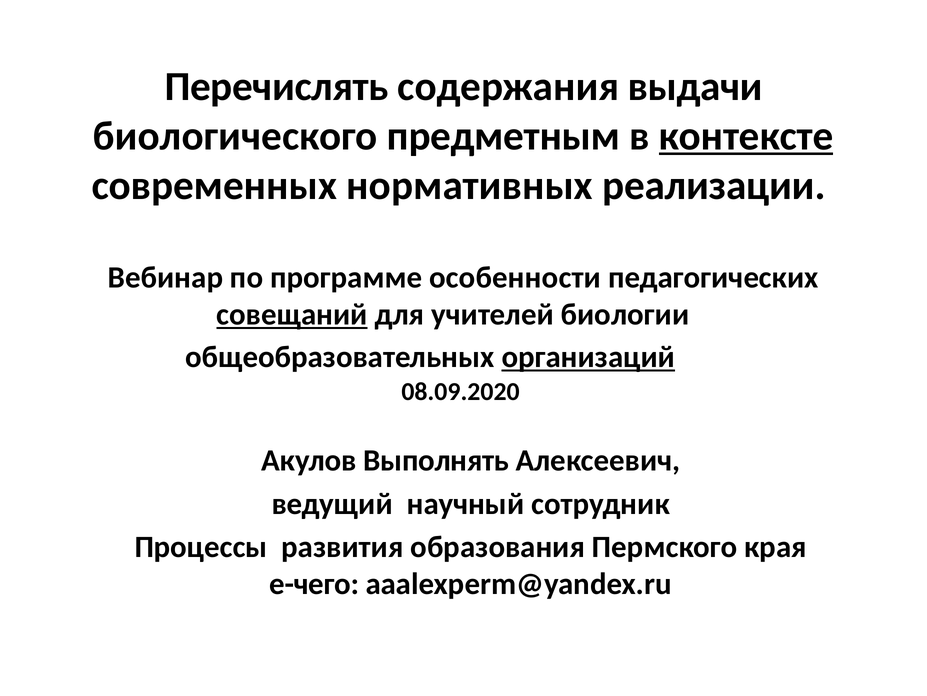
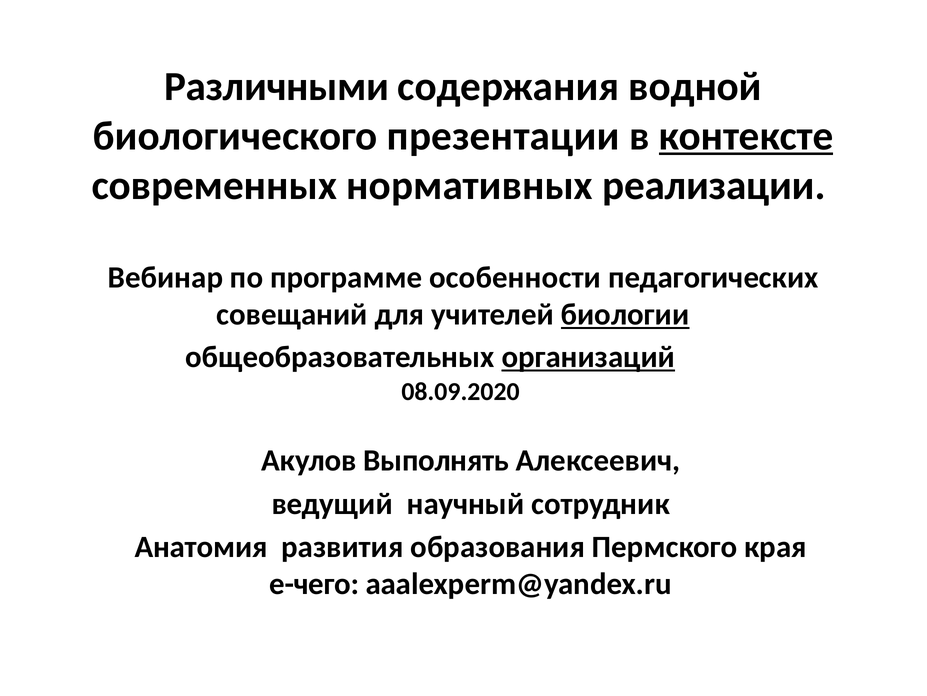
Перечислять: Перечислять -> Различными (277, 86)
выдачи: выдачи -> водной (695, 86)
предметным: предметным -> презентации (503, 136)
совещаний underline: present -> none (292, 314)
биологии underline: none -> present (625, 314)
Процессы: Процессы -> Анатомия (201, 547)
